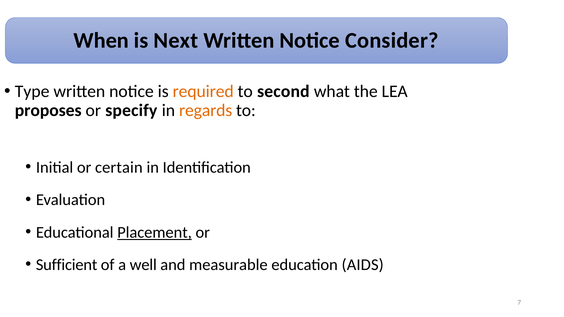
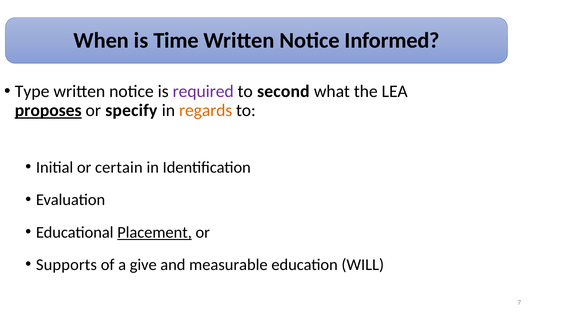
Next: Next -> Time (176, 40)
Consider: Consider -> Informed (392, 40)
required colour: orange -> purple (203, 91)
proposes underline: none -> present (48, 111)
Sufficient: Sufficient -> Supports (66, 265)
well: well -> give (143, 265)
AIDS: AIDS -> WILL (363, 265)
